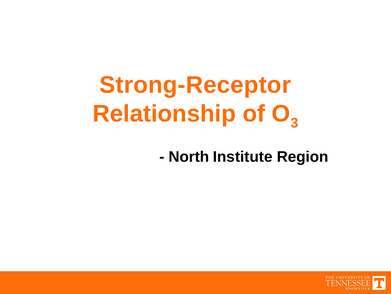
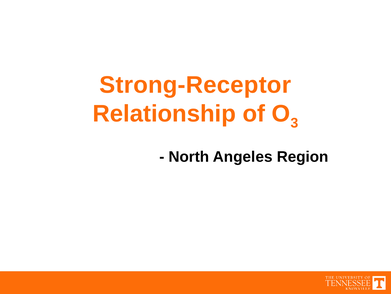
Institute: Institute -> Angeles (243, 157)
